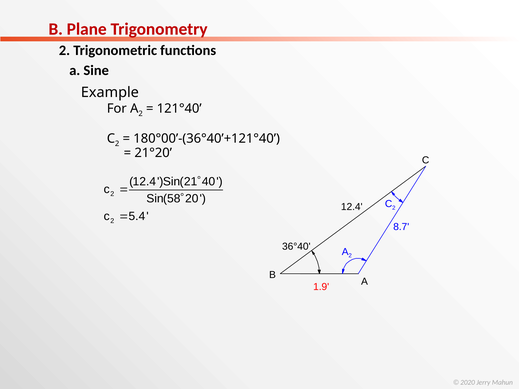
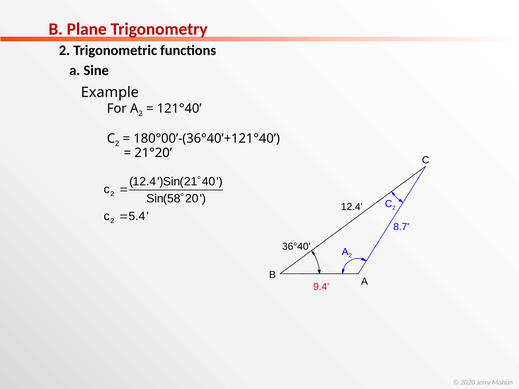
1.9: 1.9 -> 9.4 (321, 287)
